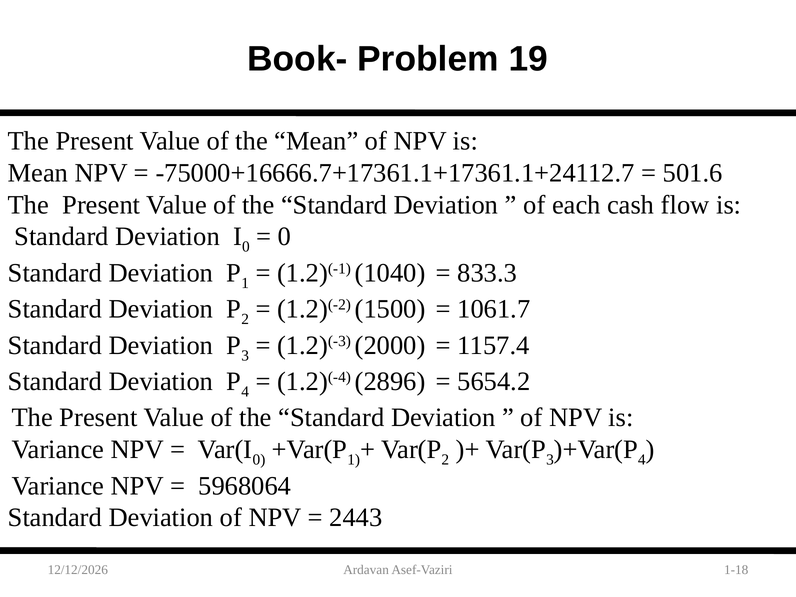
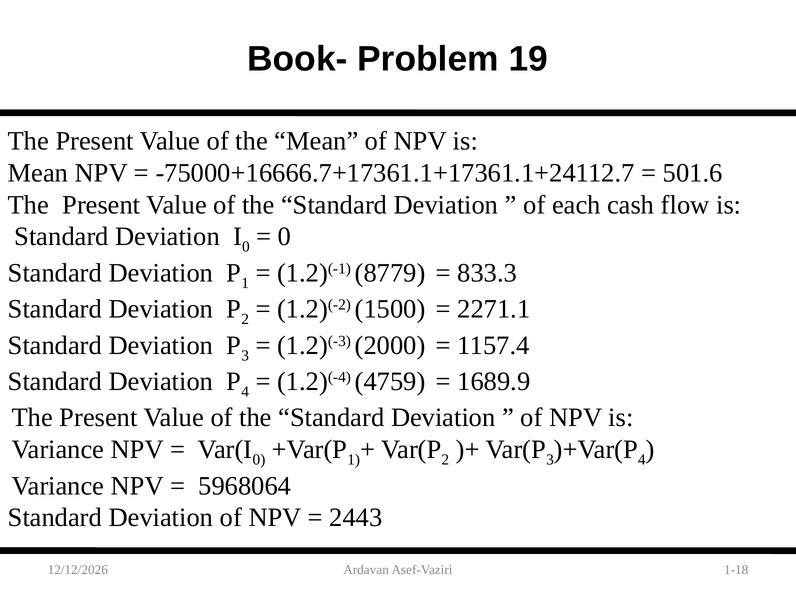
1040: 1040 -> 8779 (390, 273)
1061.7: 1061.7 -> 2271.1 (494, 309)
2896: 2896 -> 4759 (390, 381)
5654.2: 5654.2 -> 1689.9 (494, 381)
